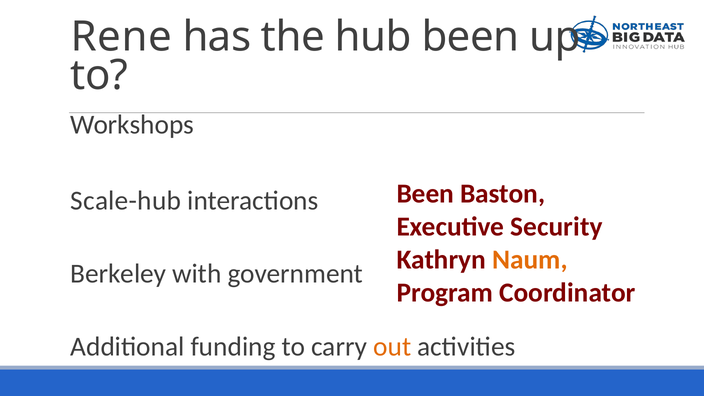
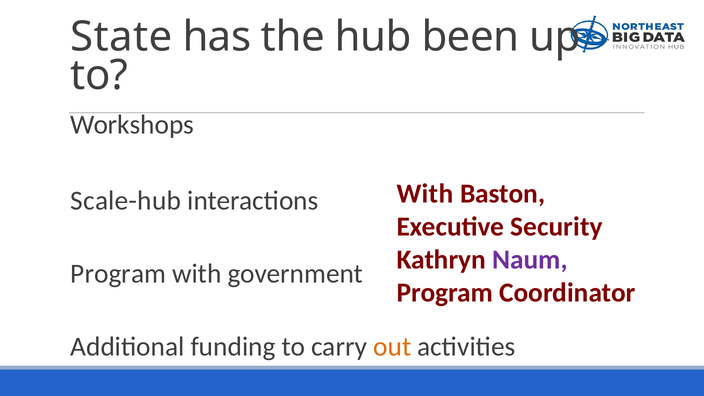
Rene: Rene -> State (121, 37)
Been: Been -> With (425, 194)
Naum colour: orange -> purple (530, 260)
Berkeley: Berkeley -> Program (118, 274)
